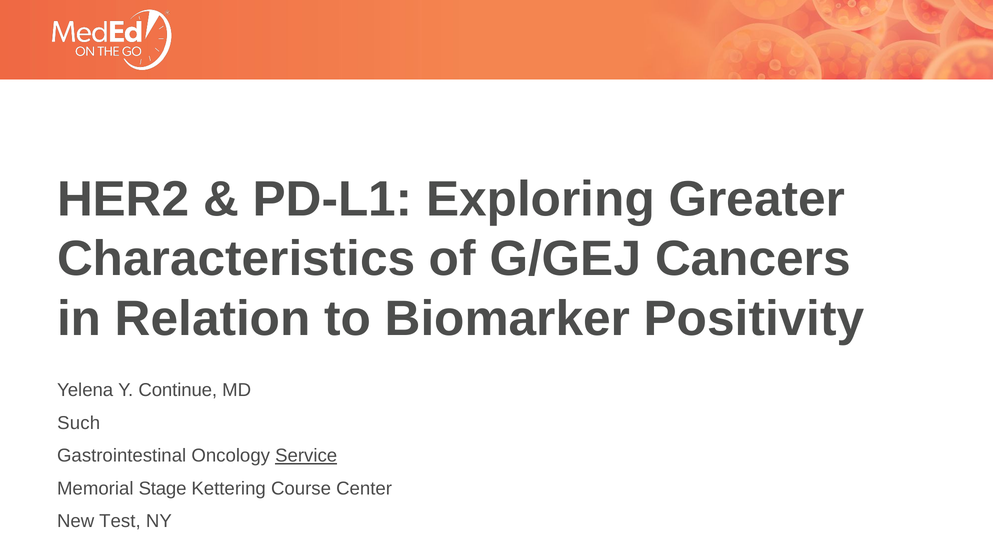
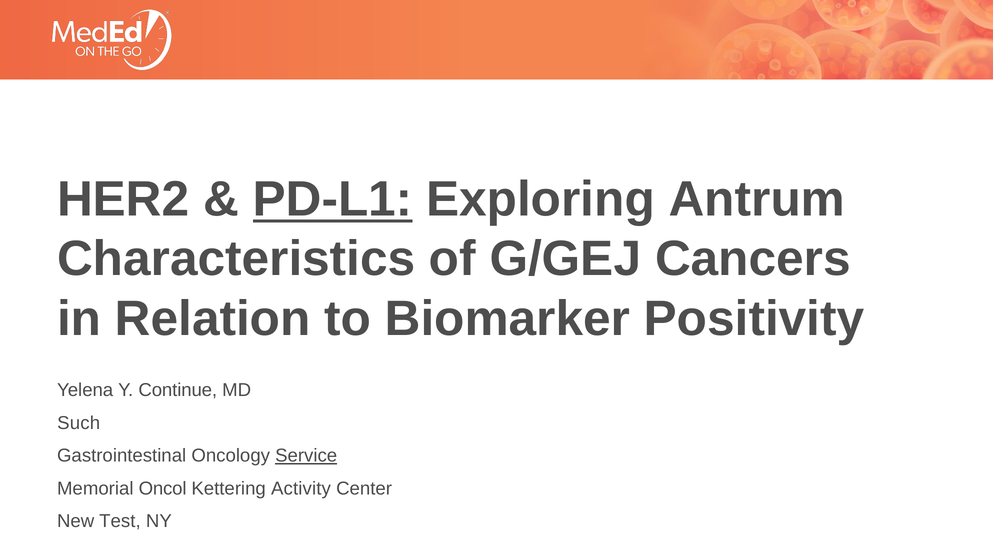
PD-L1 underline: none -> present (333, 199)
Greater: Greater -> Antrum (757, 199)
Stage: Stage -> Oncol (163, 488)
Course: Course -> Activity (301, 488)
